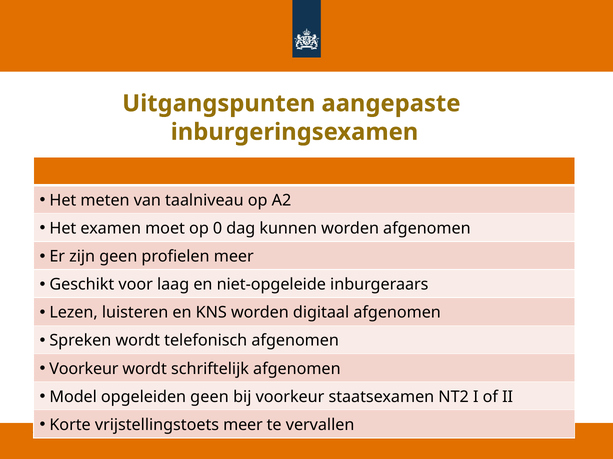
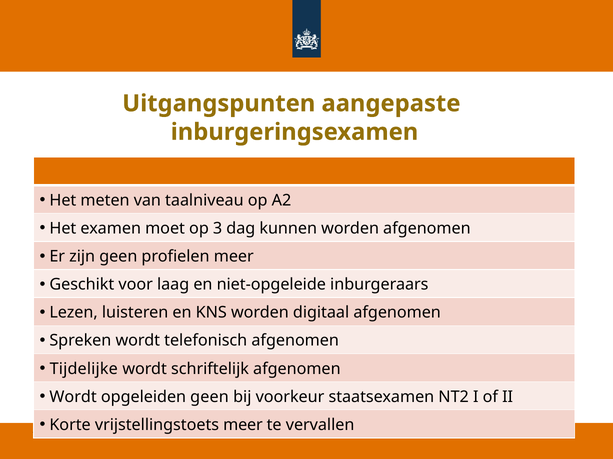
0: 0 -> 3 (218, 229)
Voorkeur: Voorkeur -> Tijdelijke (84, 369)
Model: Model -> Wordt (73, 397)
